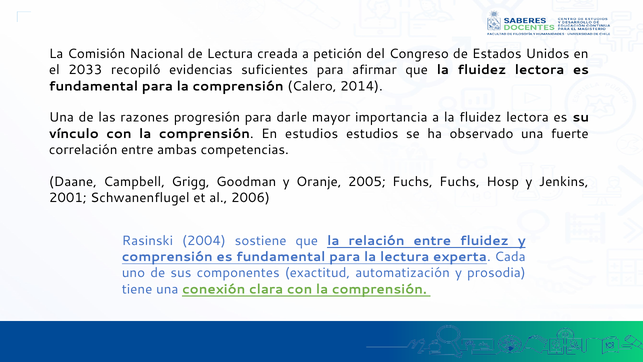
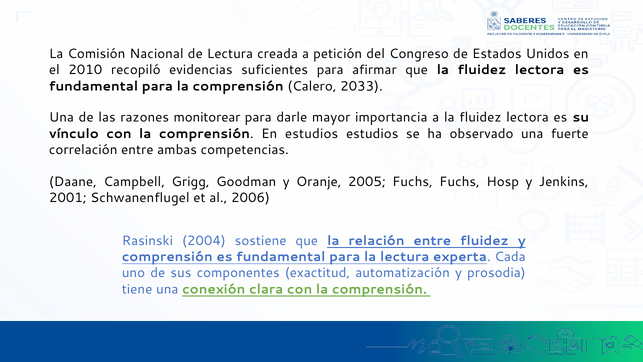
2033: 2033 -> 2010 (85, 70)
2014: 2014 -> 2033 (362, 86)
progresión: progresión -> monitorear (207, 117)
